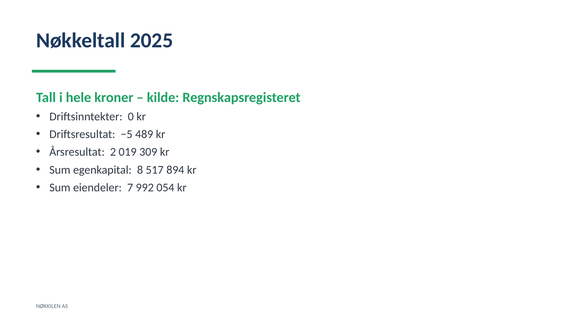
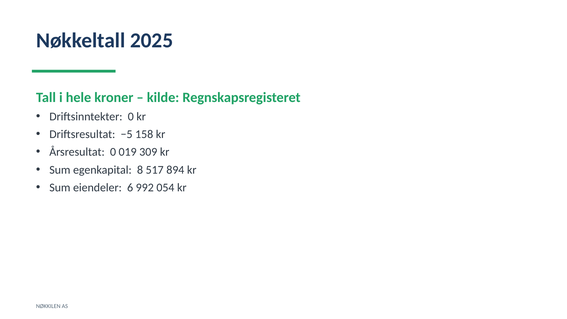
489: 489 -> 158 (144, 134)
Årsresultat 2: 2 -> 0 (113, 152)
7: 7 -> 6 (130, 188)
